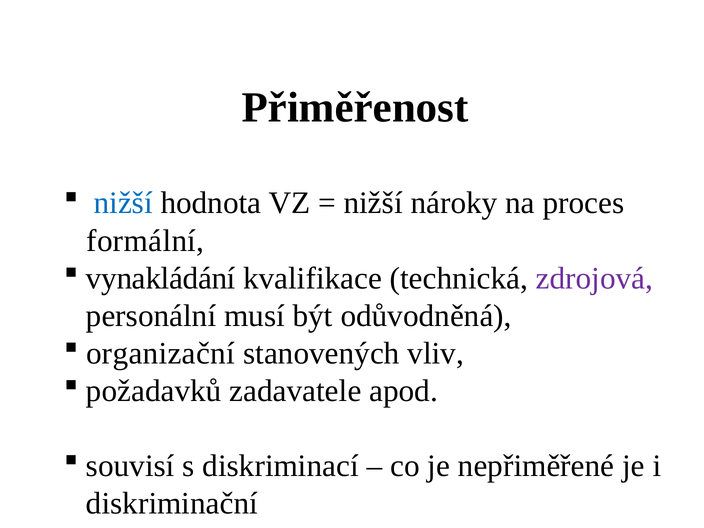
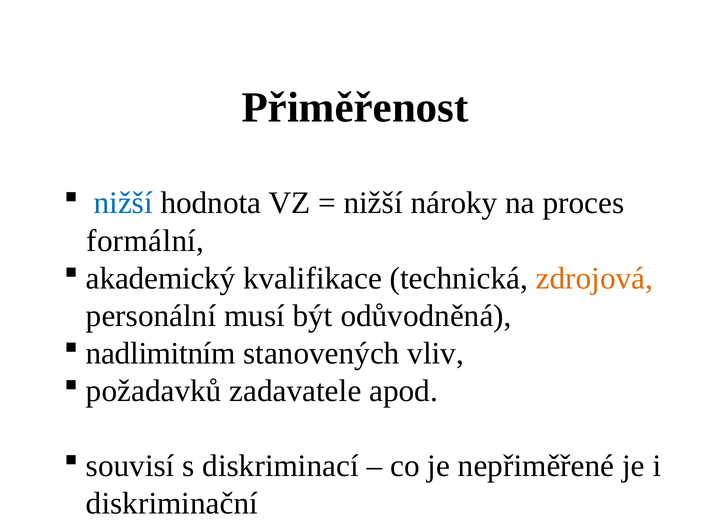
vynakládání: vynakládání -> akademický (161, 278)
zdrojová colour: purple -> orange (595, 278)
organizační: organizační -> nadlimitním (161, 353)
